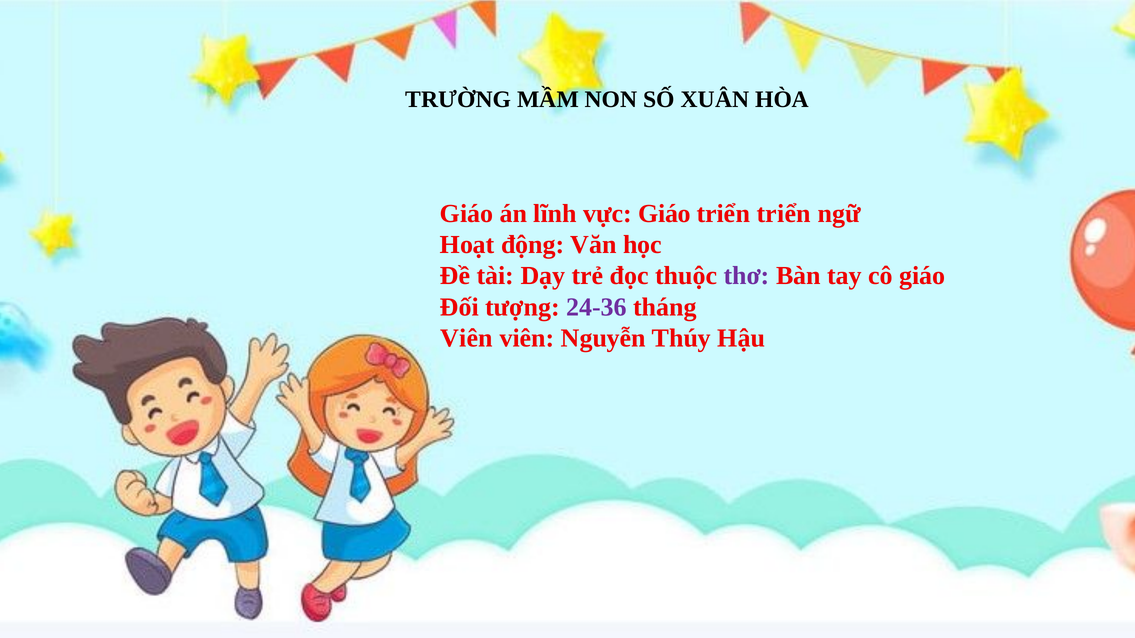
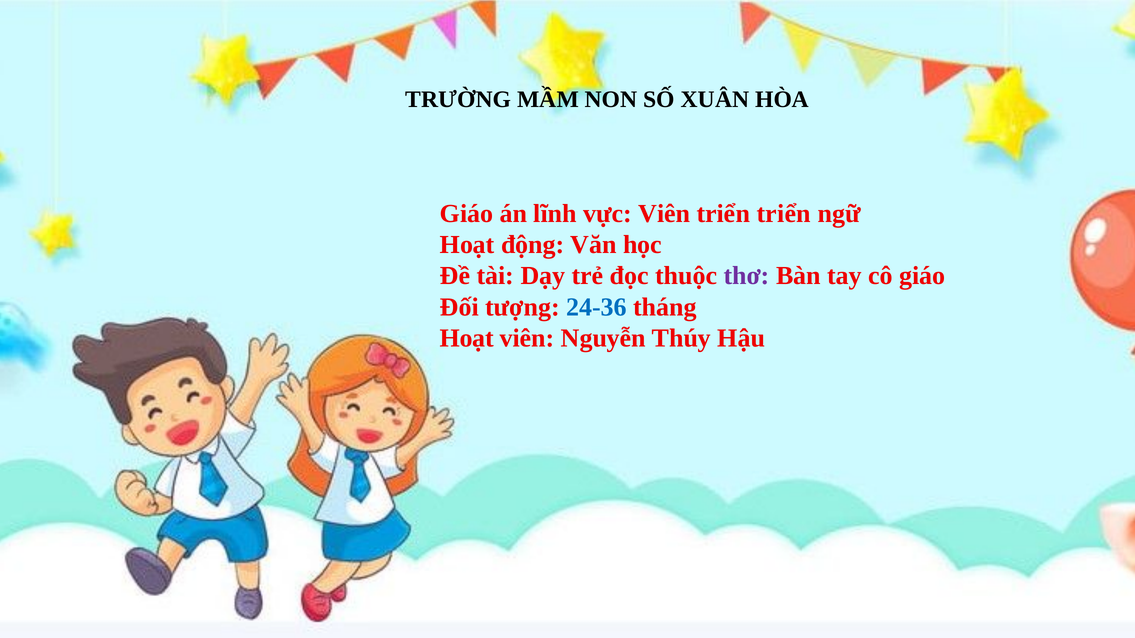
vực Giáo: Giáo -> Viên (664, 214)
24-36 colour: purple -> blue (597, 307)
Viên: Viên -> Hoạt (467, 338)
